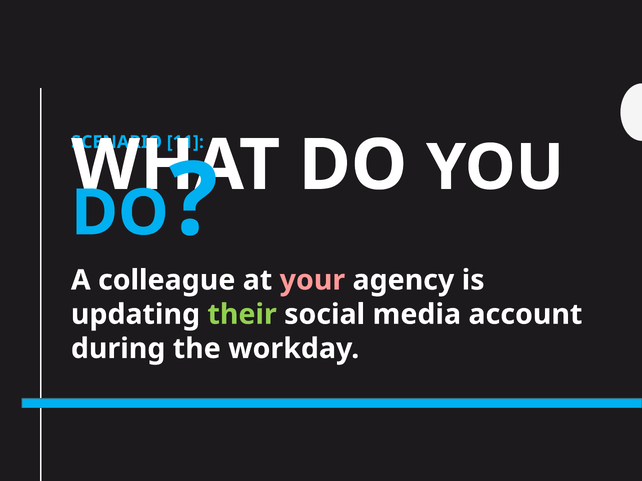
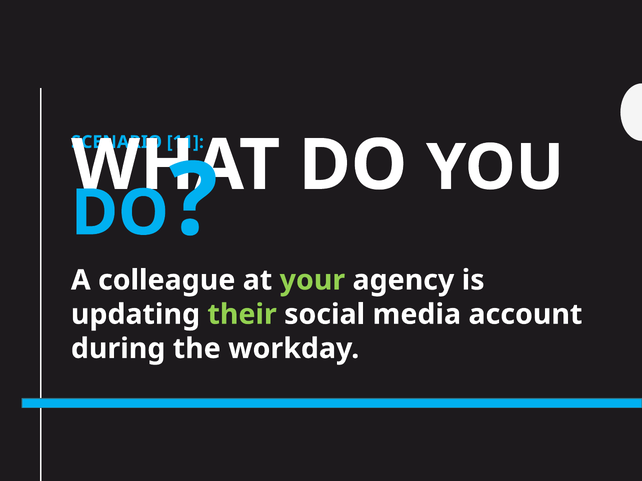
your colour: pink -> light green (312, 280)
